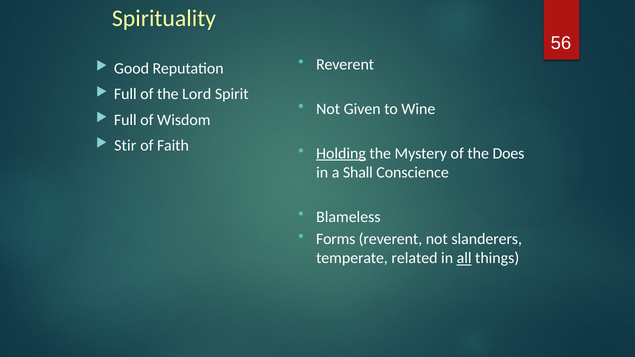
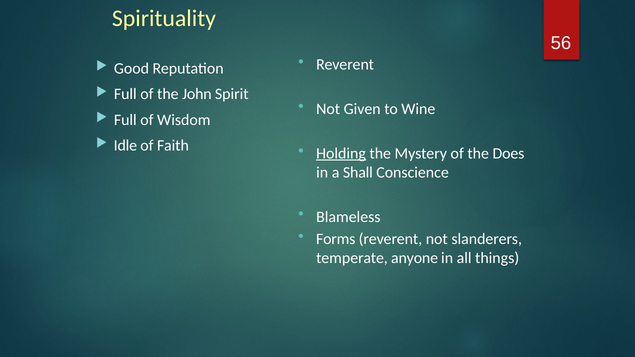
Lord: Lord -> John (197, 94)
Stir: Stir -> Idle (125, 146)
related: related -> anyone (415, 258)
all underline: present -> none (464, 258)
